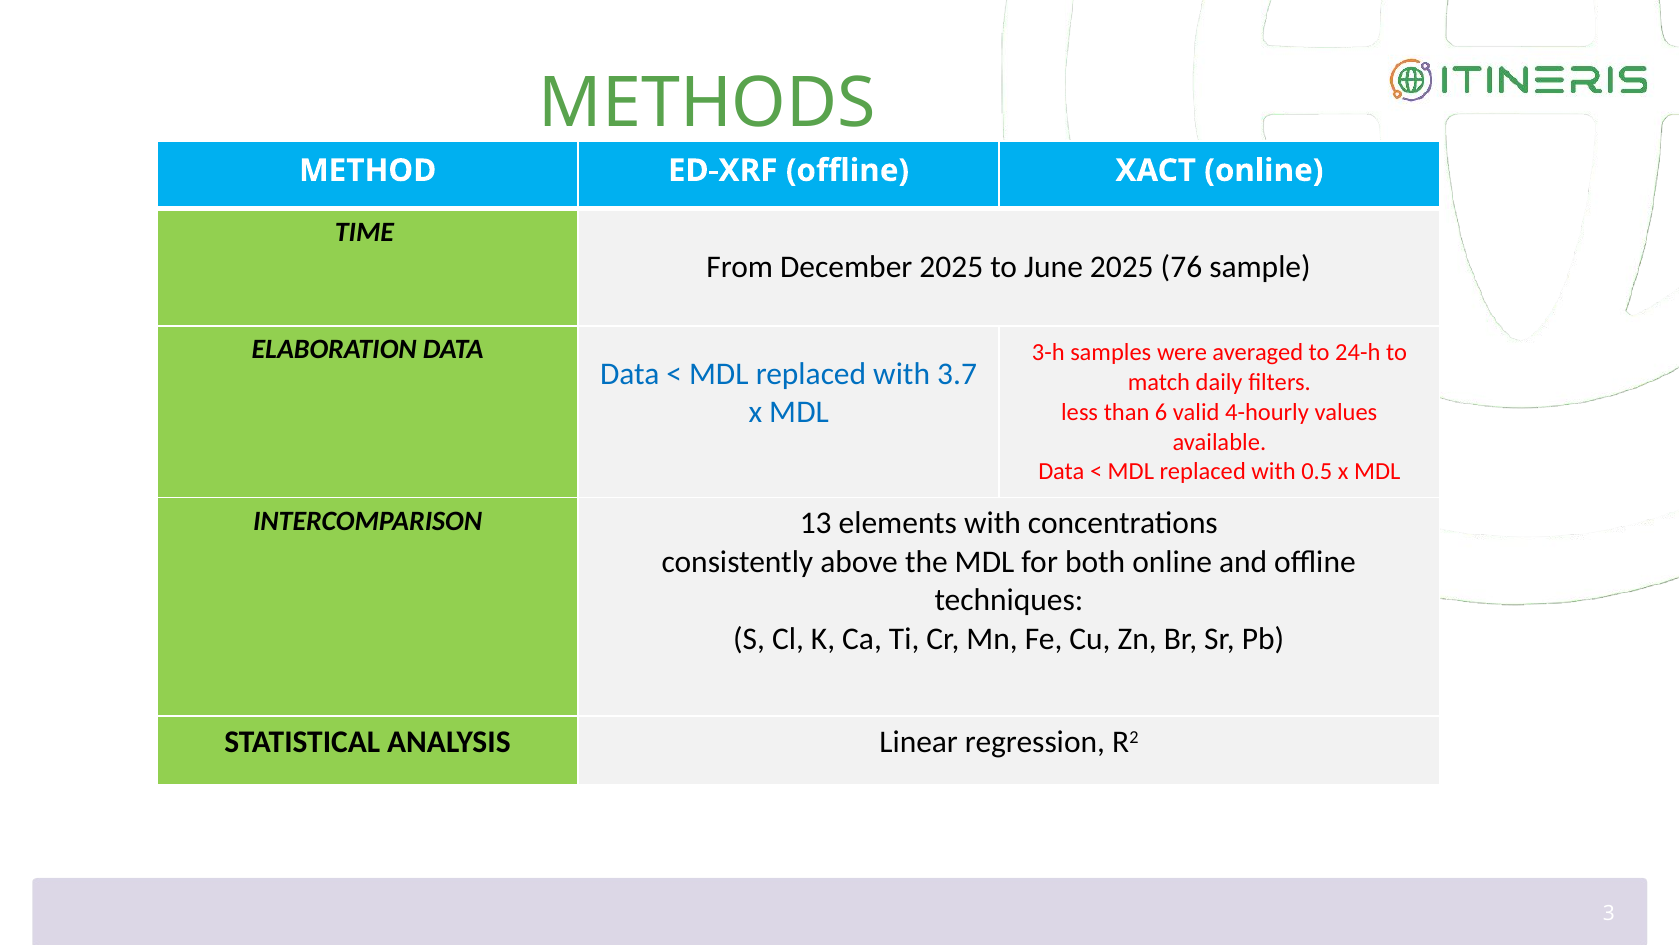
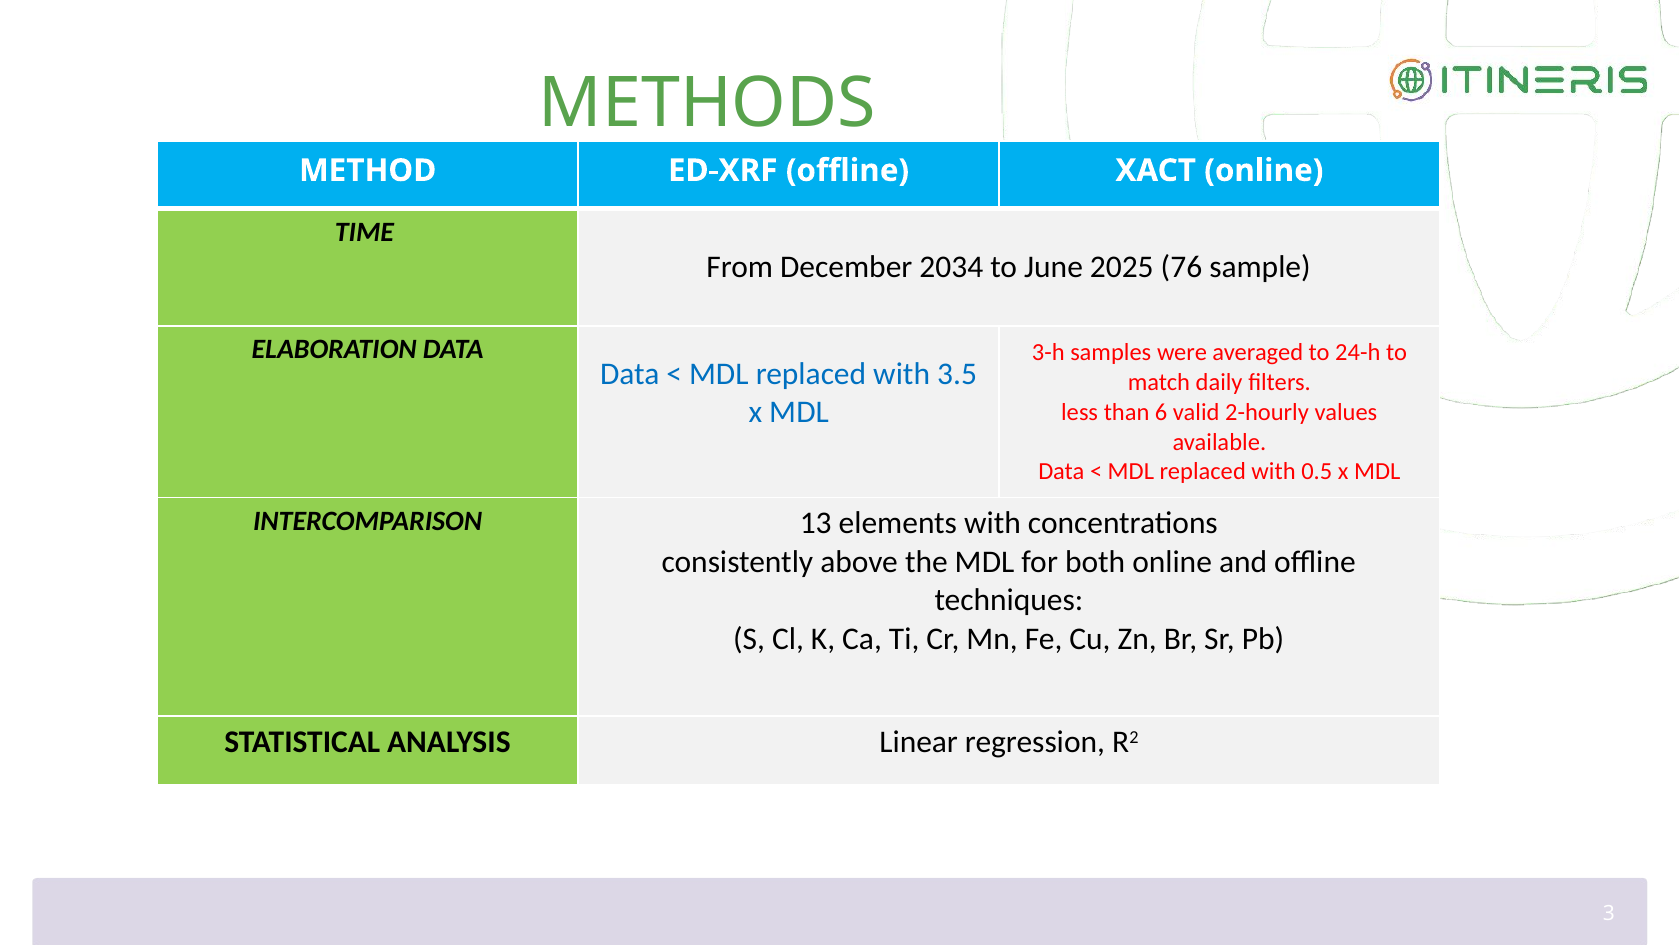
December 2025: 2025 -> 2034 (951, 267)
3.7: 3.7 -> 3.5 (957, 374)
4-hourly: 4-hourly -> 2-hourly (1267, 412)
